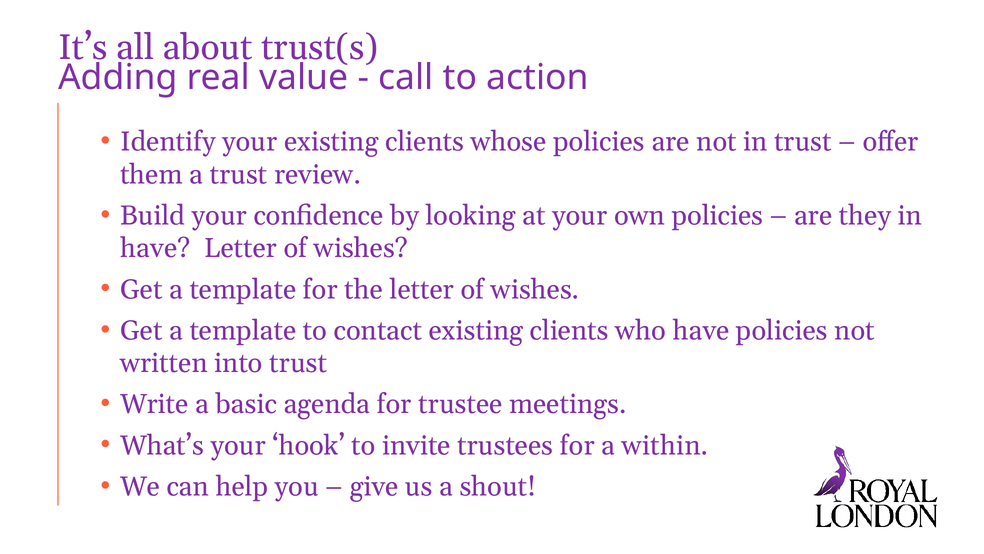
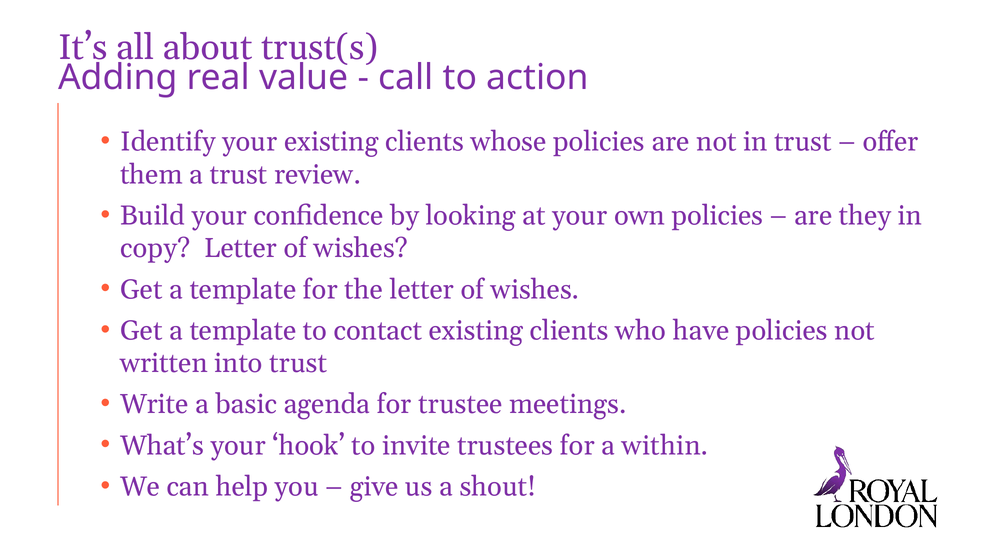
have: have -> copy (155, 248)
